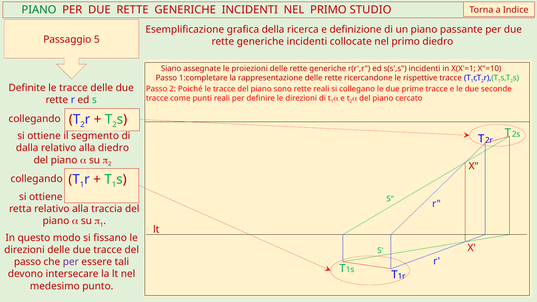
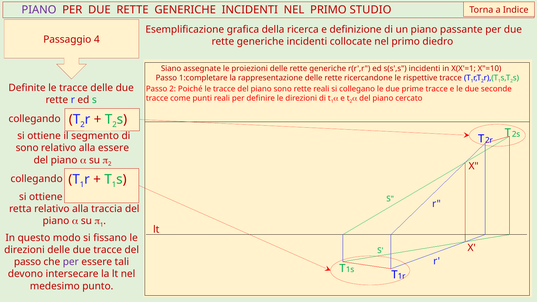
PIANO colour: green -> purple (39, 10)
5: 5 -> 4 (97, 40)
dalla: dalla -> sono (27, 148)
alla diedro: diedro -> essere (114, 148)
